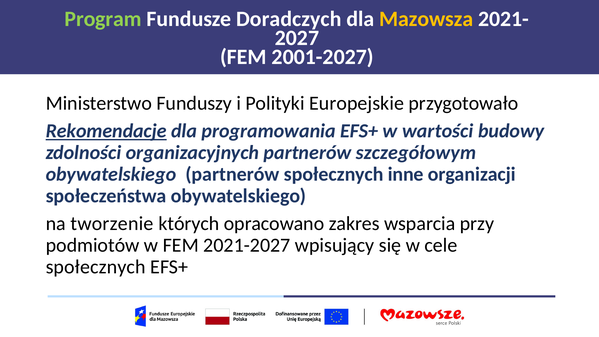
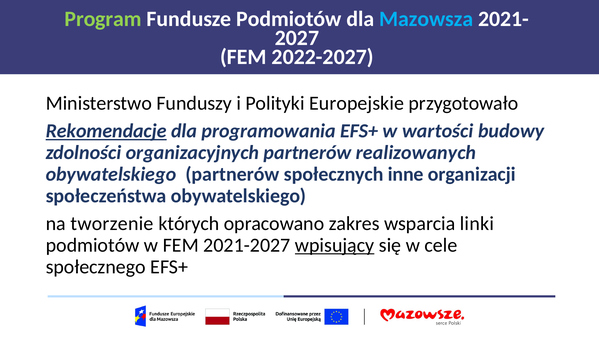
Fundusze Doradczych: Doradczych -> Podmiotów (289, 19)
Mazowsza colour: yellow -> light blue (426, 19)
2001-2027: 2001-2027 -> 2022-2027 (323, 57)
szczegółowym: szczegółowym -> realizowanych (416, 153)
przy: przy -> linki (477, 224)
wpisujący underline: none -> present (335, 245)
społecznych: społecznych -> społecznego (96, 267)
